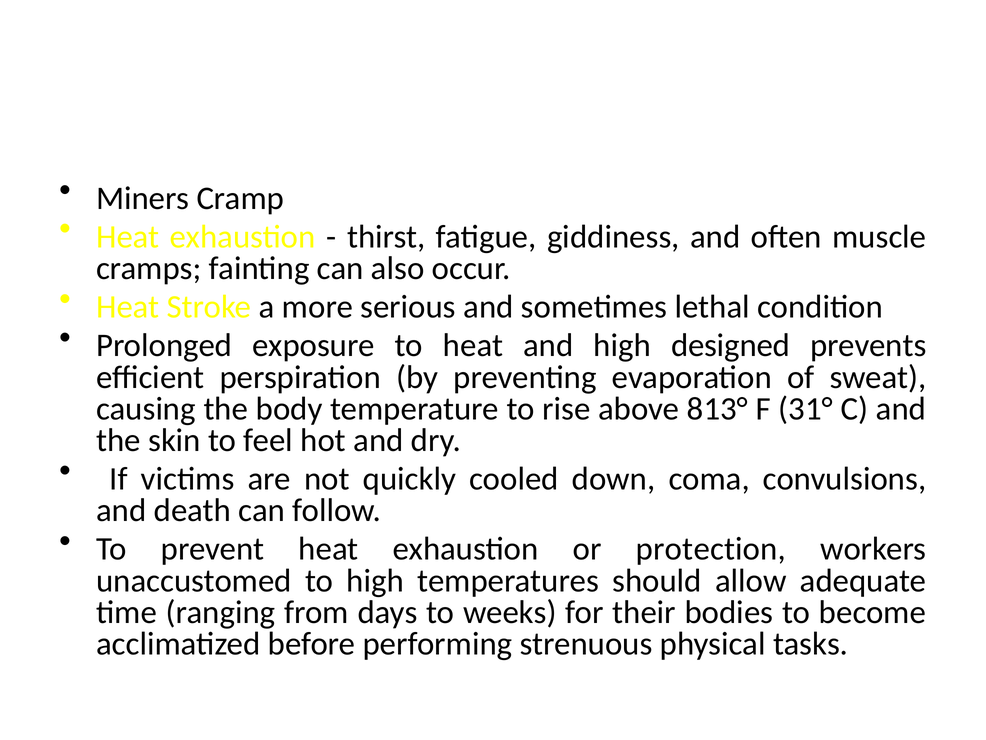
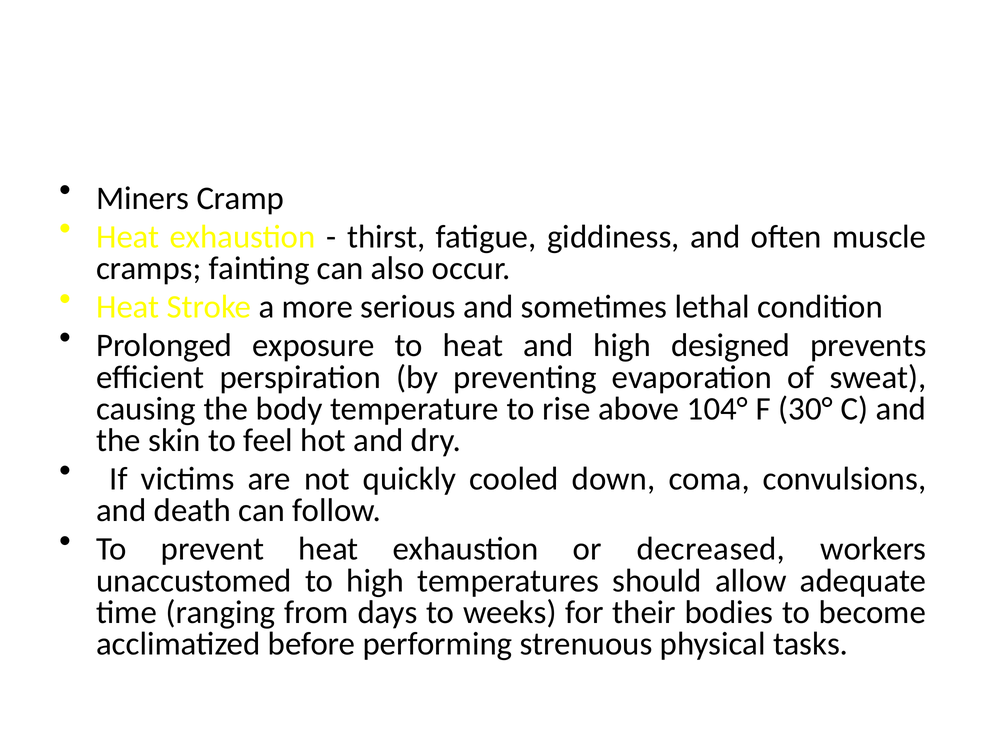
813°: 813° -> 104° (717, 409)
31°: 31° -> 30° (806, 409)
protection: protection -> decreased (711, 549)
